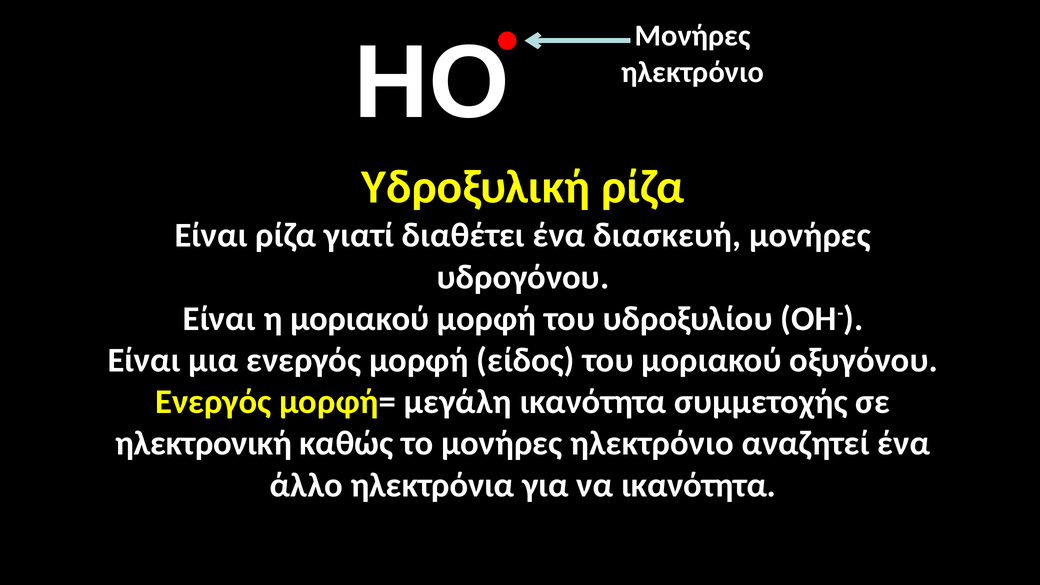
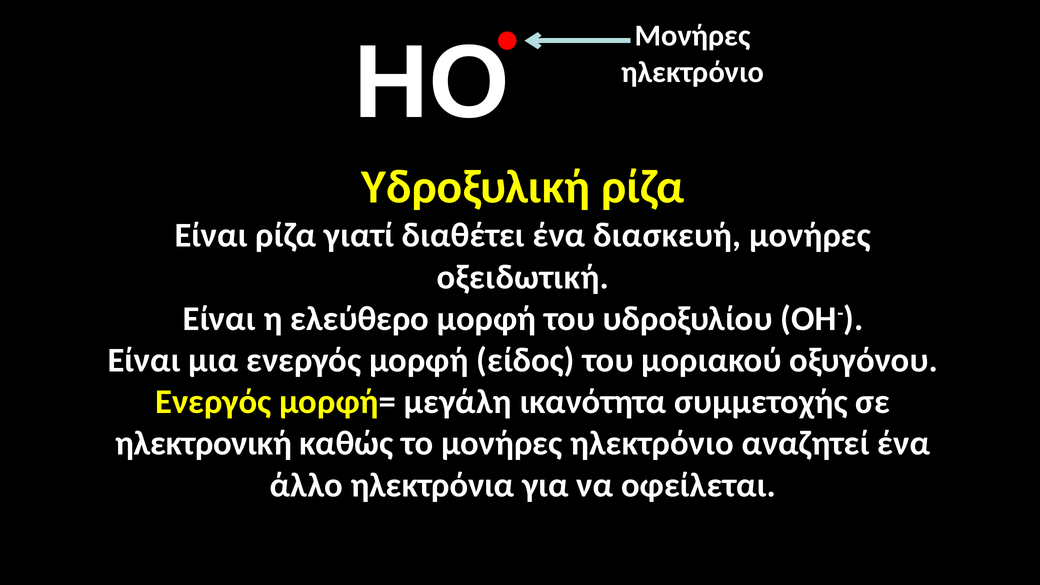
υδρογόνου: υδρογόνου -> οξειδωτική (523, 277)
η μοριακού: μοριακού -> ελεύθερο (360, 319)
να ικανότητα: ικανότητα -> οφείλεται (699, 485)
